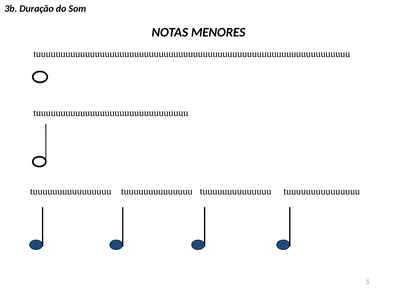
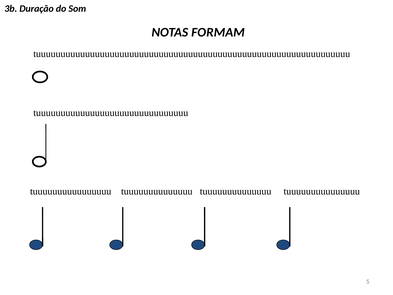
MENORES: MENORES -> FORMAM (218, 32)
